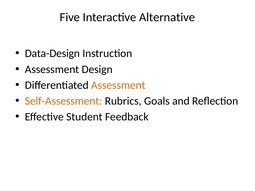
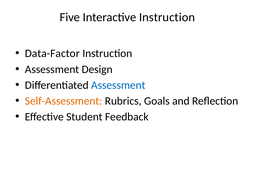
Interactive Alternative: Alternative -> Instruction (167, 17)
Data-Design: Data-Design -> Data-Factor (52, 53)
Assessment colour: orange -> blue (118, 85)
